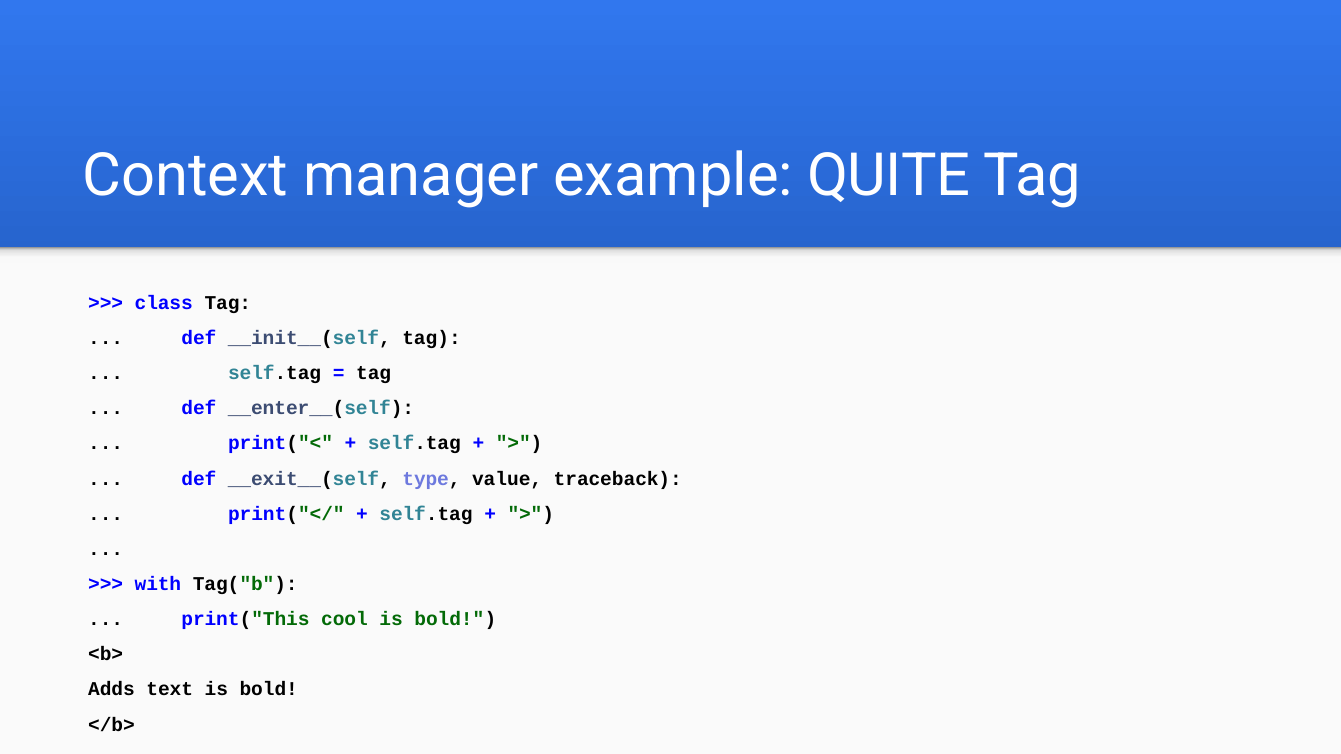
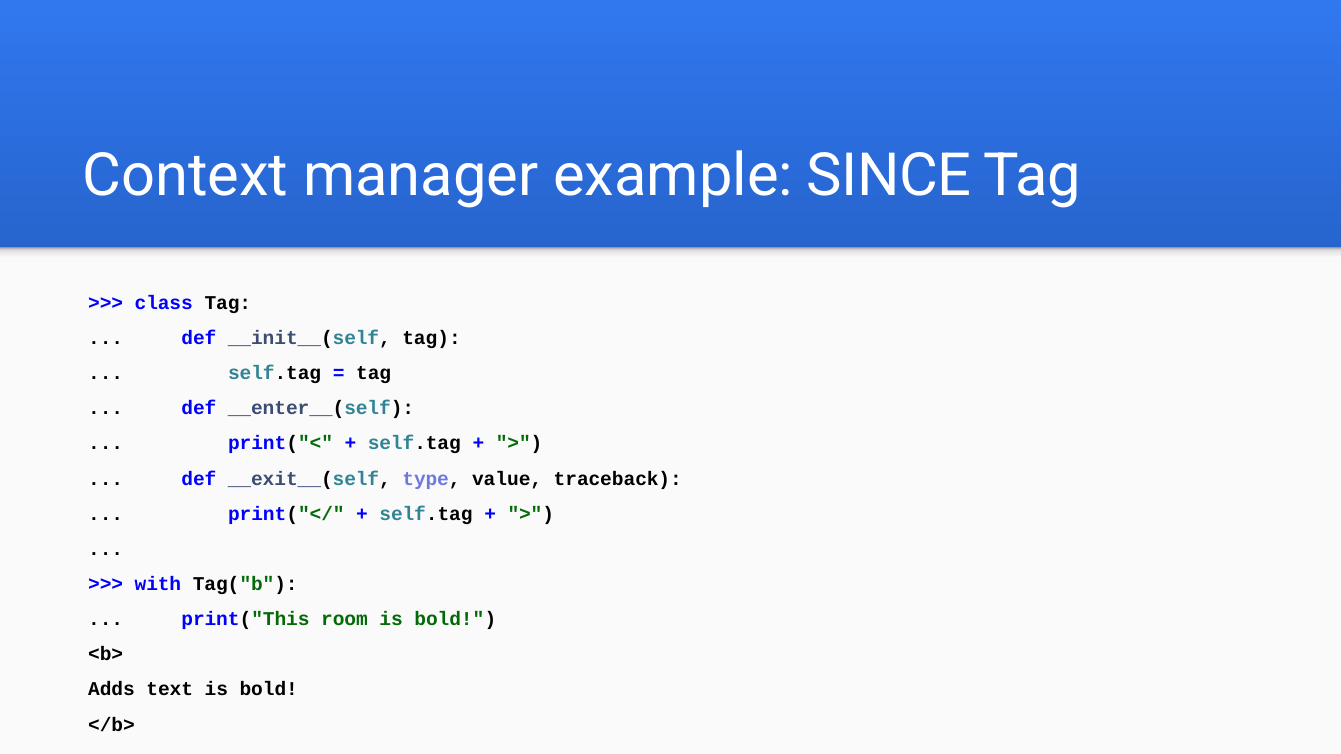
QUITE: QUITE -> SINCE (889, 176)
cool: cool -> room (345, 619)
